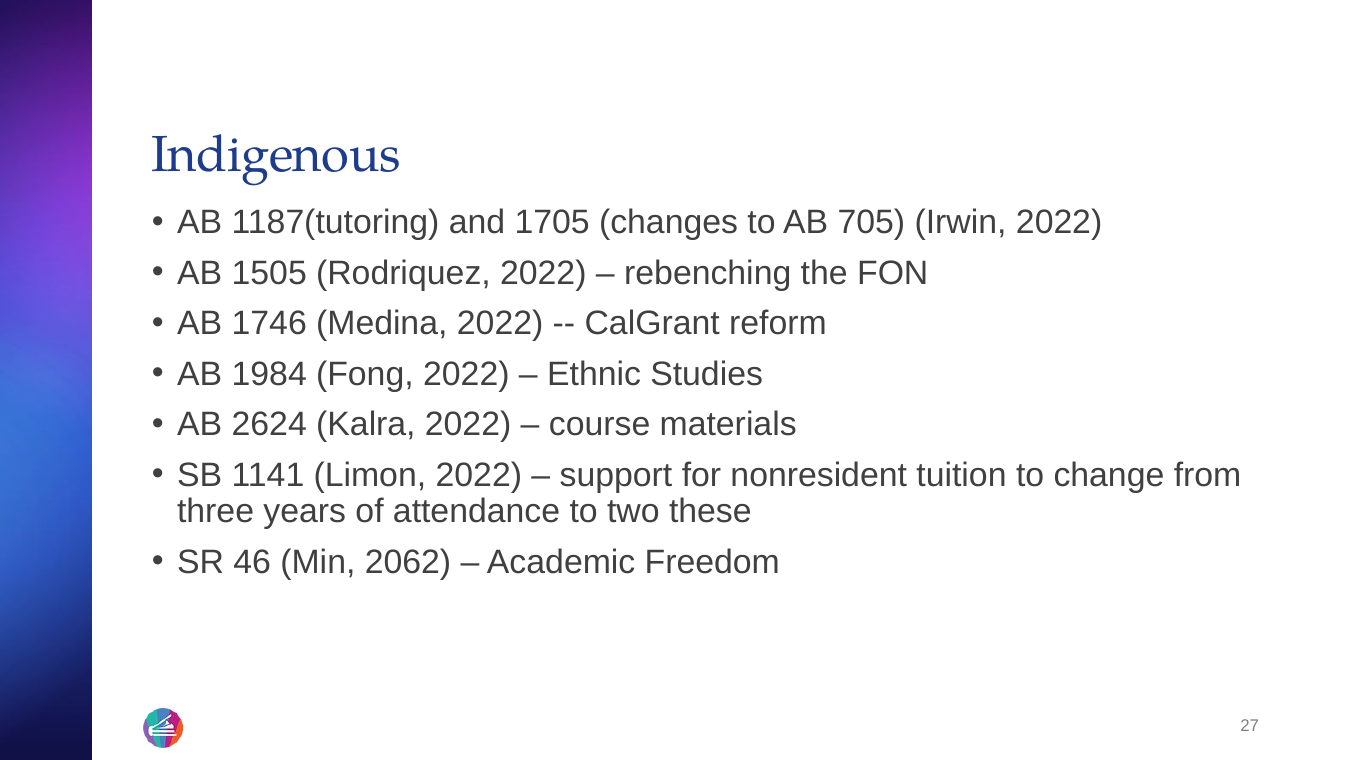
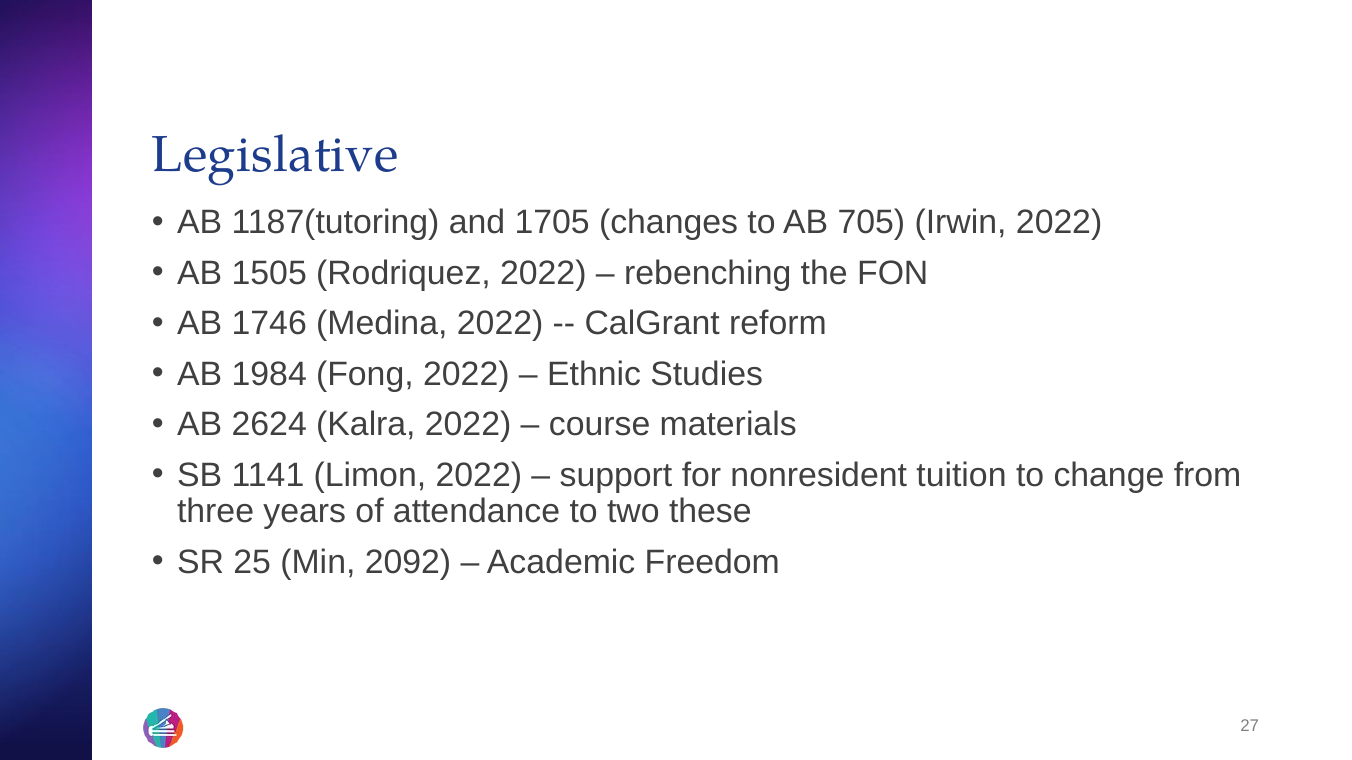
Indigenous: Indigenous -> Legislative (276, 155)
46: 46 -> 25 (252, 563)
2062: 2062 -> 2092 (408, 563)
